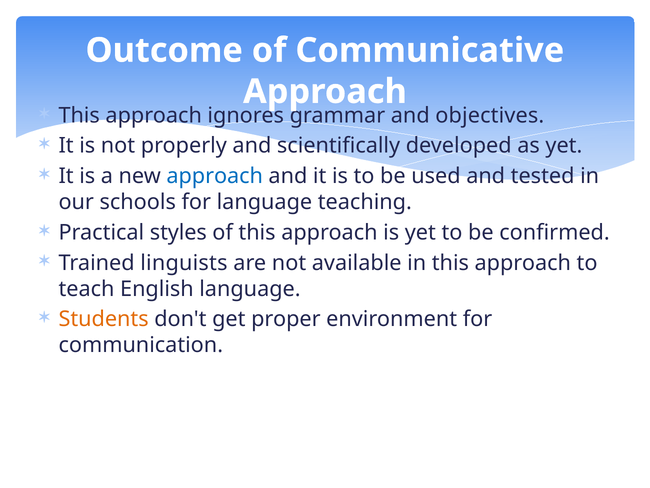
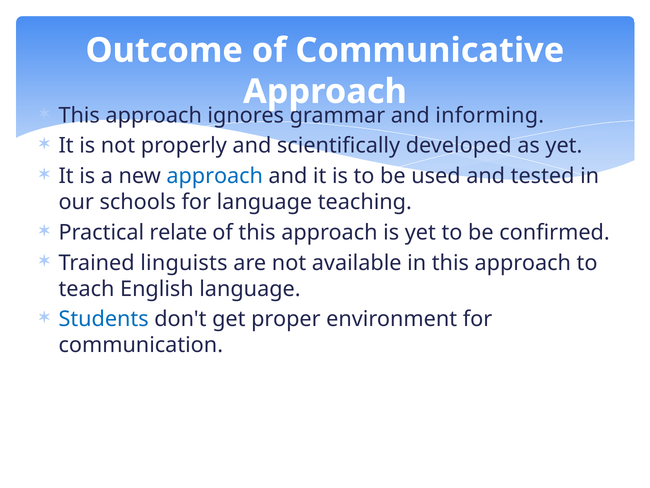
objectives: objectives -> informing (490, 115)
styles: styles -> relate (178, 232)
Students colour: orange -> blue (104, 319)
